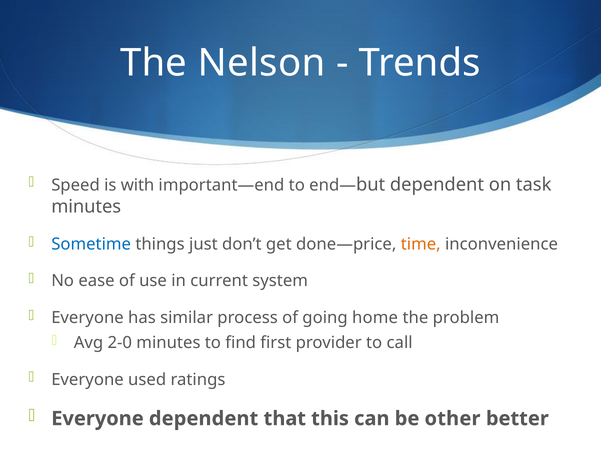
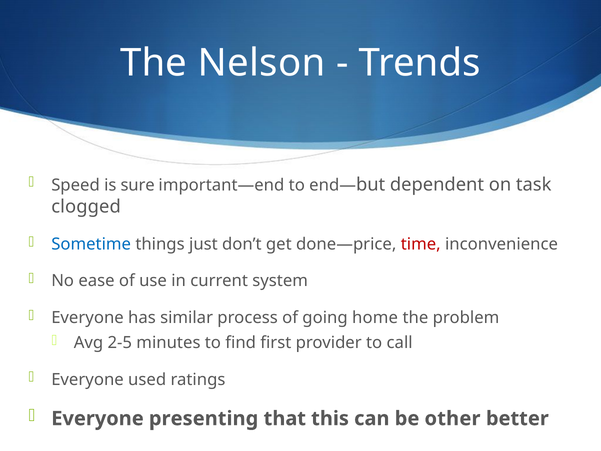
with: with -> sure (138, 185)
minutes: minutes -> clogged (86, 206)
time colour: orange -> red (421, 244)
2-0: 2-0 -> 2-5 (120, 343)
Everyone dependent: dependent -> presenting (204, 418)
